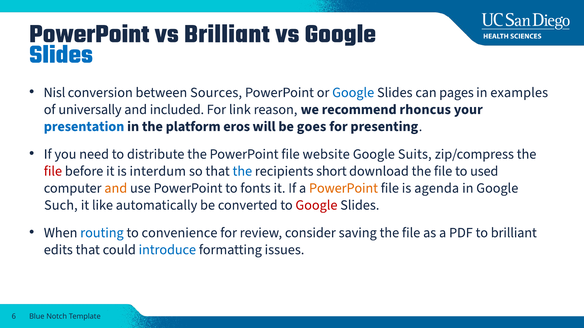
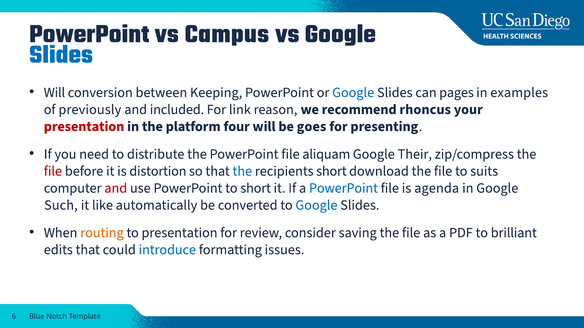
vs Brilliant: Brilliant -> Campus (227, 33)
Nisl: Nisl -> Will (54, 93)
Sources: Sources -> Keeping (216, 93)
universally: universally -> previously (90, 110)
presentation colour: blue -> red (84, 127)
eros: eros -> four (237, 127)
website: website -> aliquam (326, 154)
Suits: Suits -> Their (415, 154)
interdum: interdum -> distortion (158, 171)
used: used -> suits (484, 171)
and colour: orange -> red (116, 188)
to fonts: fonts -> short (256, 188)
PowerPoint colour: orange -> blue (343, 188)
Google colour: red -> blue (316, 205)
routing colour: blue -> orange (102, 233)
to convenience: convenience -> presentation (180, 233)
